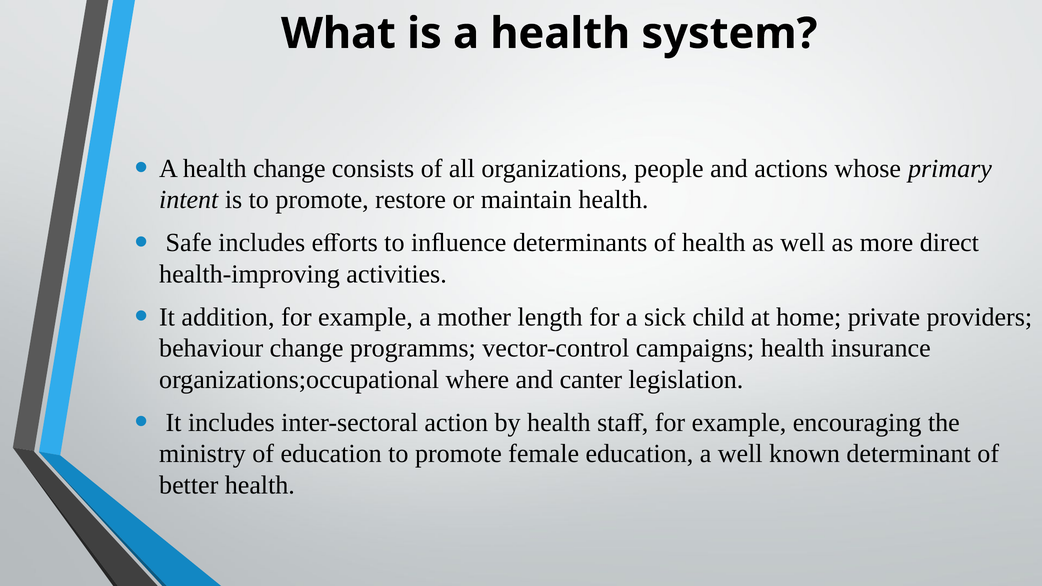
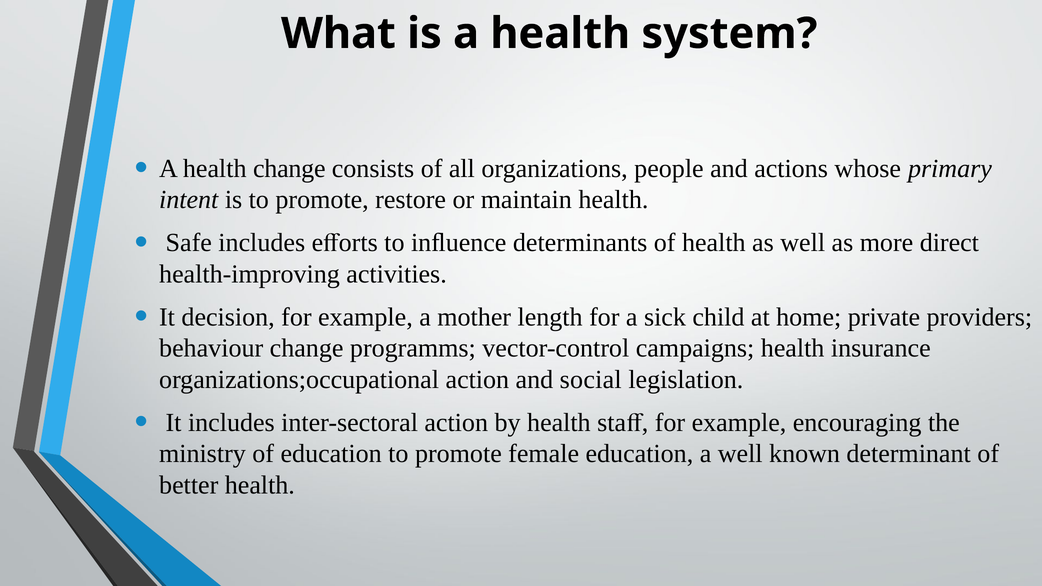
addition: addition -> decision (228, 317)
organizations;occupational where: where -> action (477, 380)
canter: canter -> social (591, 380)
